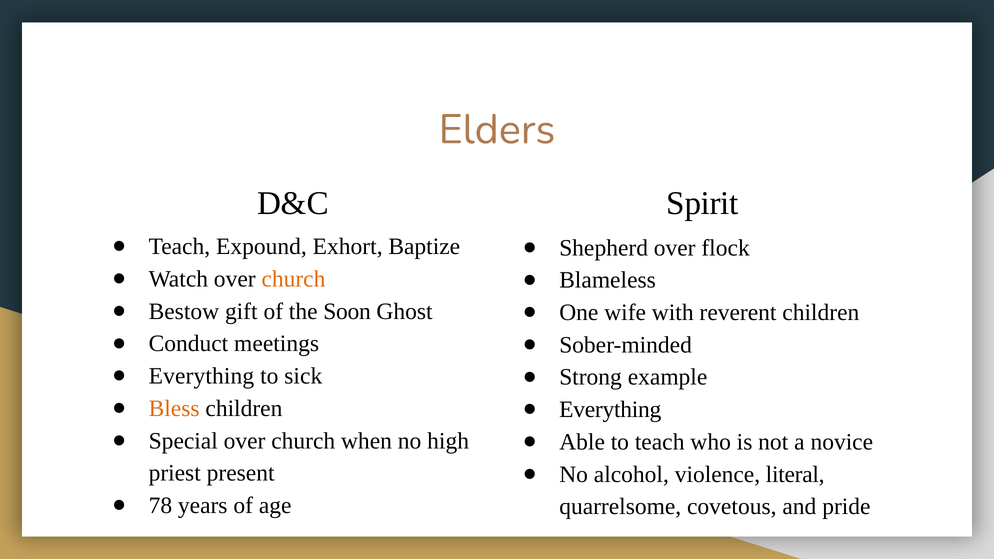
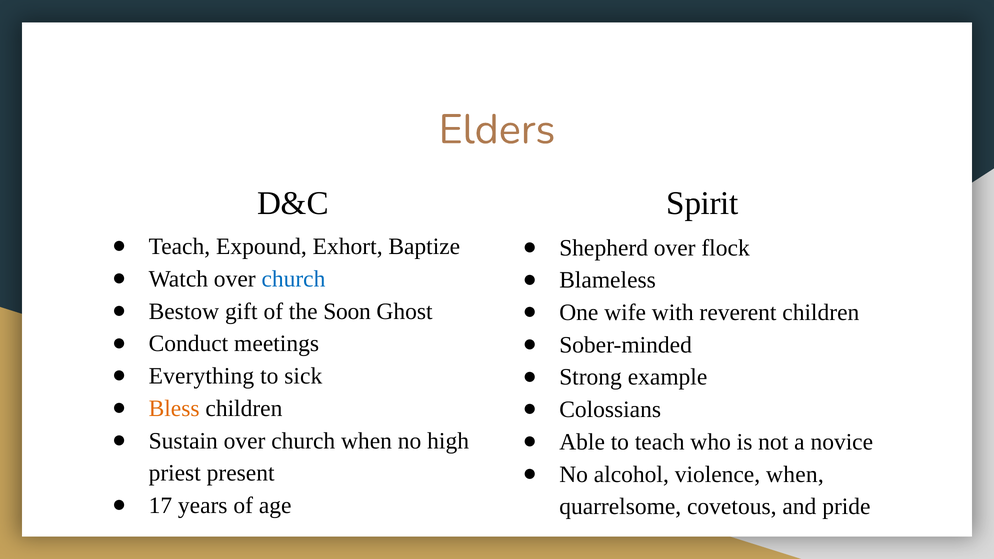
church colour: orange -> blue (293, 279)
Everything: Everything -> Colossians (610, 410)
Special: Special -> Sustain (183, 441)
violence literal: literal -> when (795, 474)
78: 78 -> 17 (160, 506)
